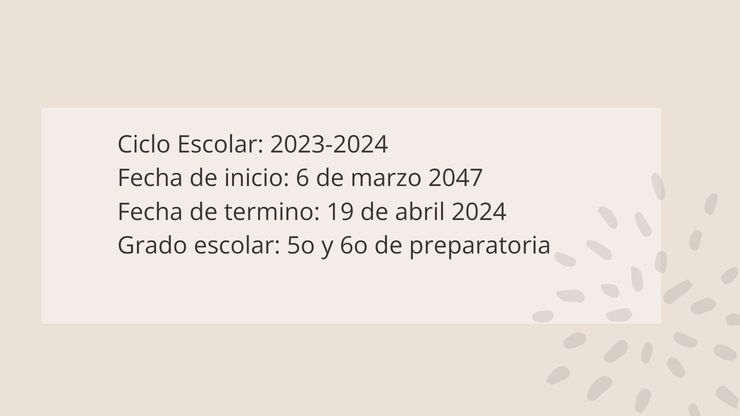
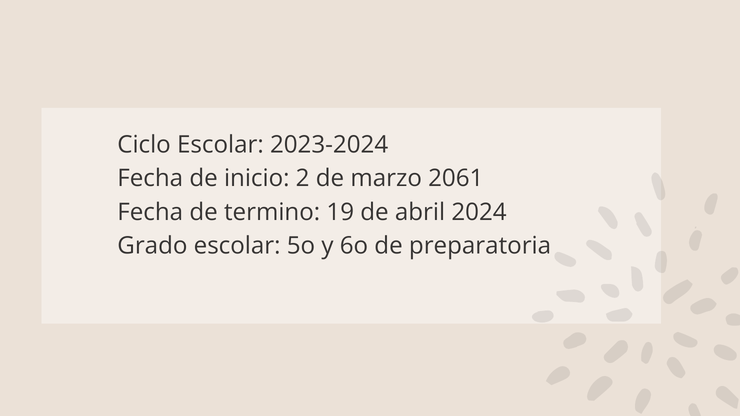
6: 6 -> 2 (303, 178)
2047: 2047 -> 2061 (456, 178)
